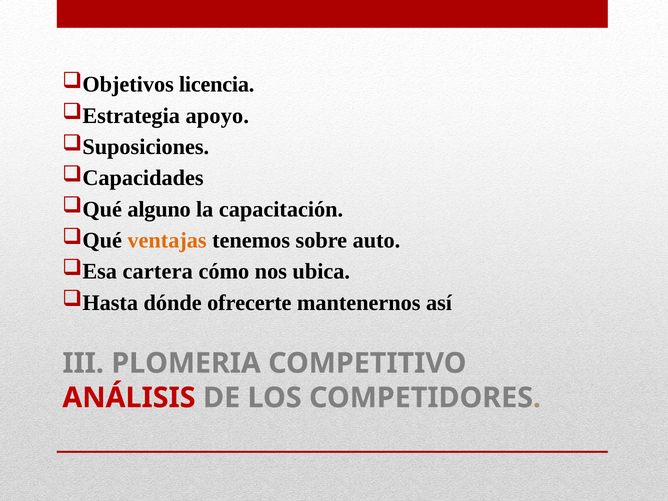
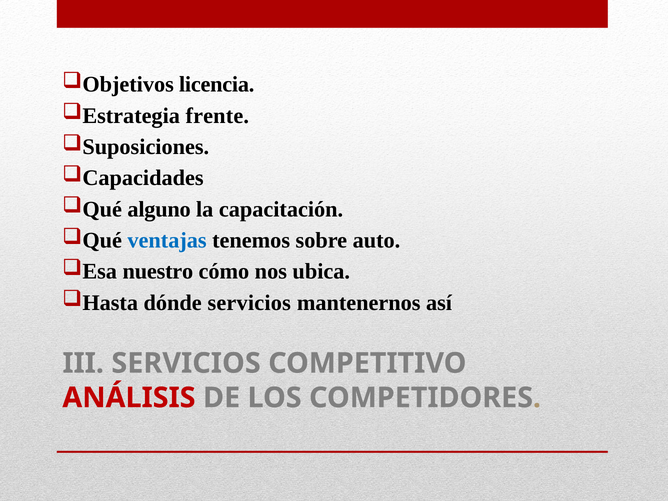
apoyo: apoyo -> frente (217, 116)
ventajas colour: orange -> blue (167, 240)
cartera: cartera -> nuestro (158, 271)
dónde ofrecerte: ofrecerte -> servicios (249, 303)
III PLOMERIA: PLOMERIA -> SERVICIOS (186, 363)
